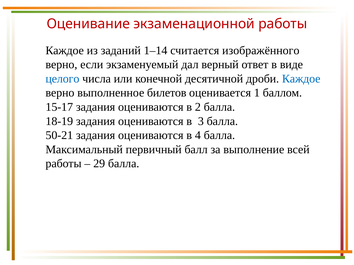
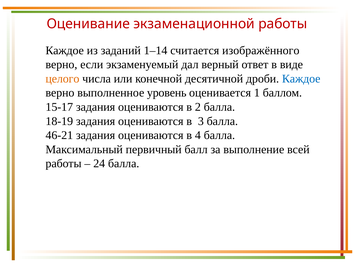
целого colour: blue -> orange (62, 79)
билетов: билетов -> уровень (167, 93)
50-21: 50-21 -> 46-21 (59, 136)
29: 29 -> 24 (99, 164)
